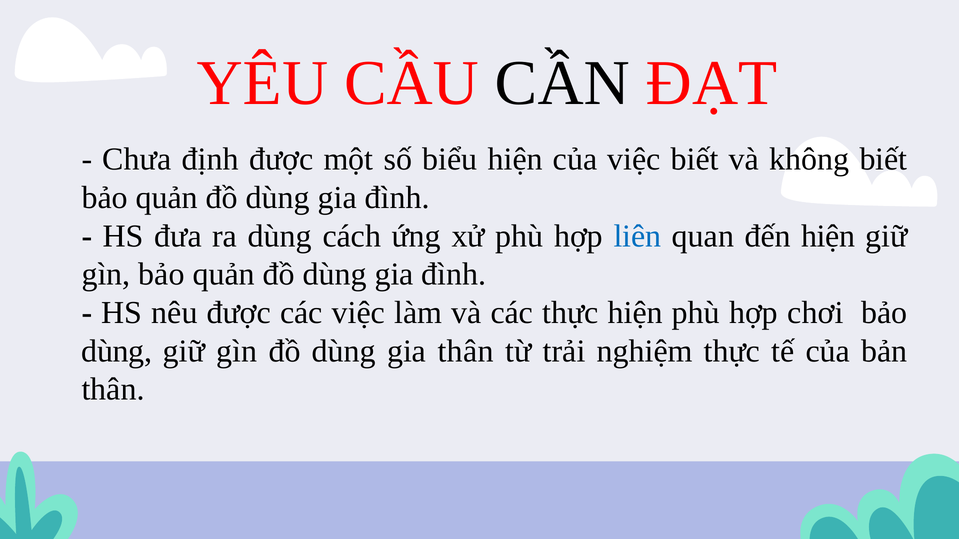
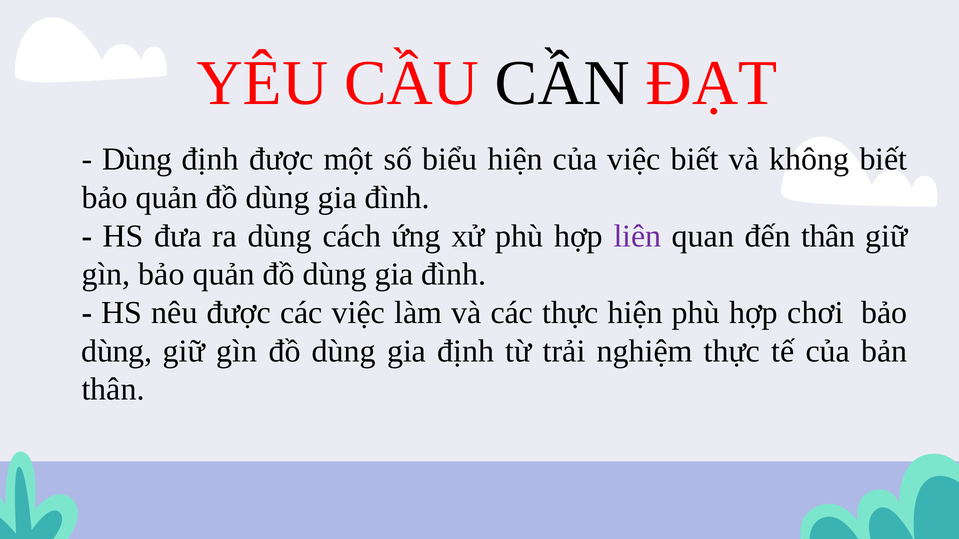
Chưa: Chưa -> Dùng (137, 160)
liên colour: blue -> purple (637, 236)
đến hiện: hiện -> thân (828, 236)
gia thân: thân -> định (466, 351)
